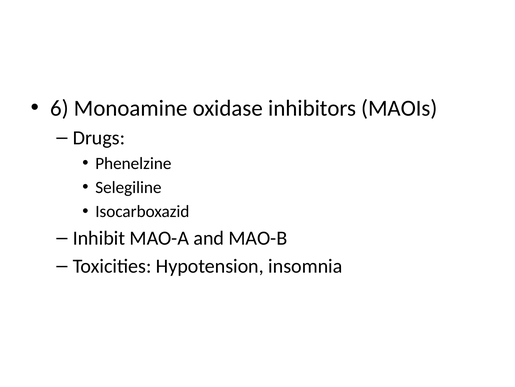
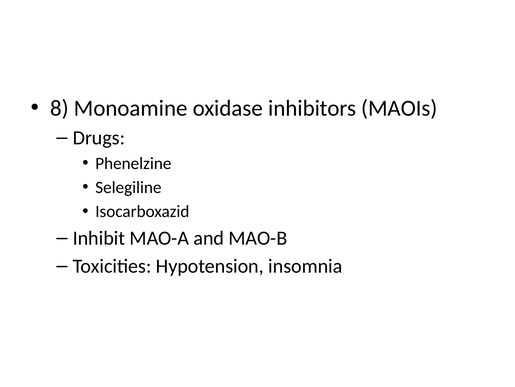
6: 6 -> 8 (59, 108)
